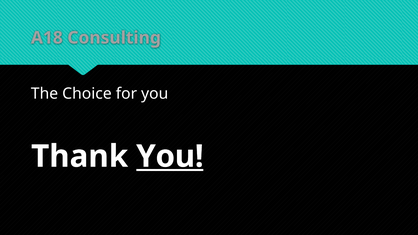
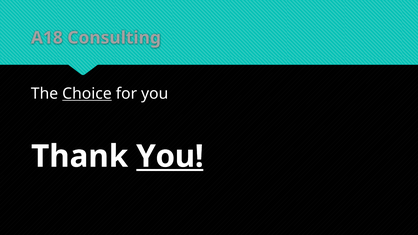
Choice underline: none -> present (87, 94)
